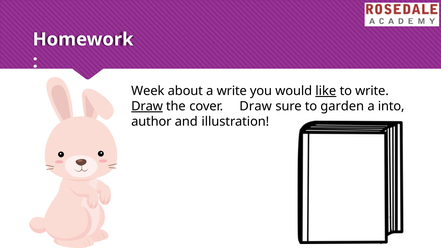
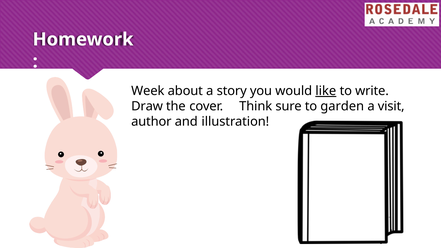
a write: write -> story (232, 91)
Draw underline: present -> none (147, 106)
cover Draw: Draw -> Think (256, 106)
into: into -> visit (391, 106)
